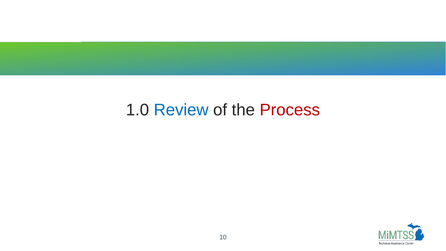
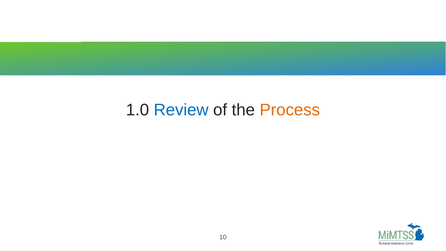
Process colour: red -> orange (290, 110)
